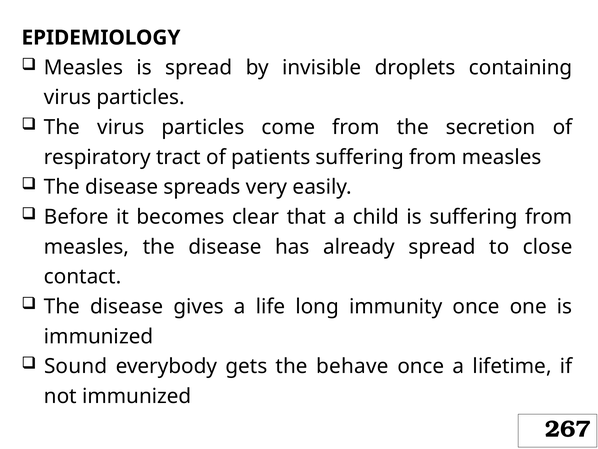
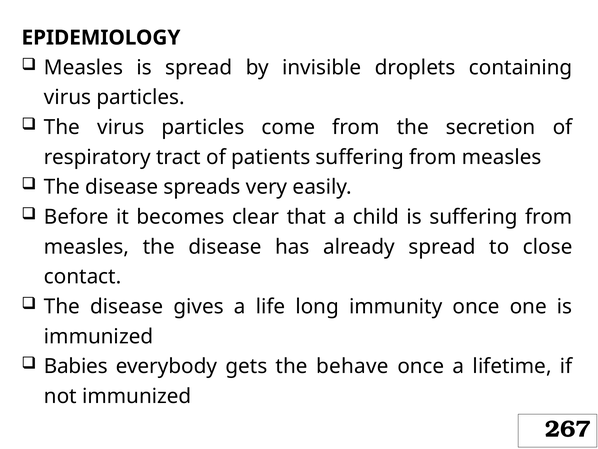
Sound: Sound -> Babies (76, 366)
